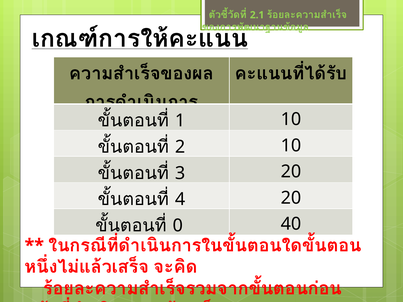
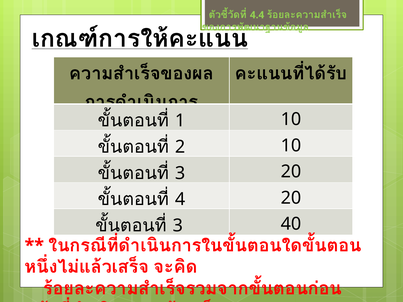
2.1: 2.1 -> 4.4 (257, 15)
0: 0 -> 3 (178, 226)
